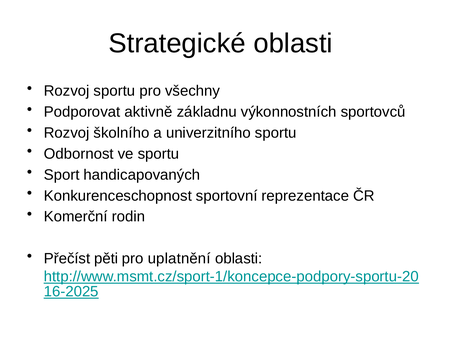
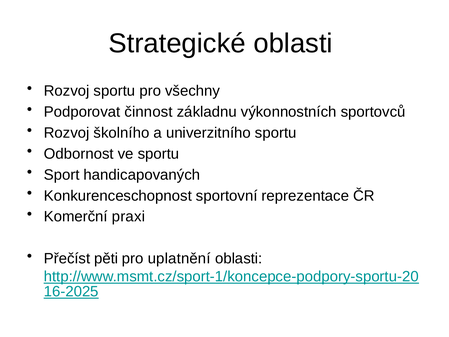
aktivně: aktivně -> činnost (149, 112)
rodin: rodin -> praxi (128, 217)
